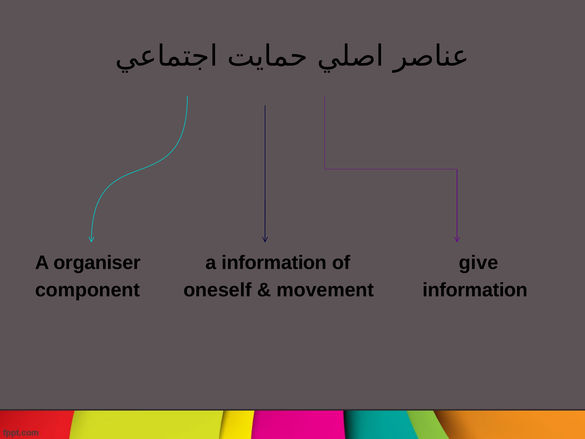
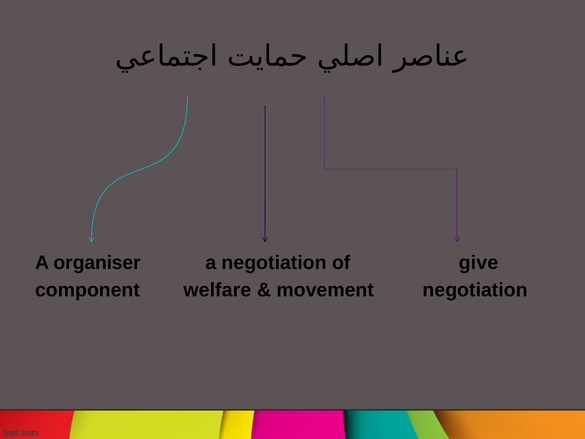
a information: information -> negotiation (274, 263)
oneself: oneself -> welfare (217, 290)
movement information: information -> negotiation (475, 290)
